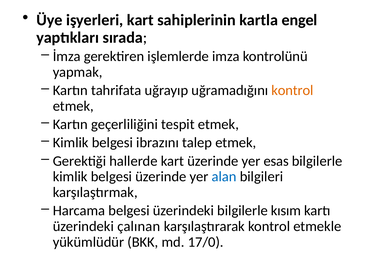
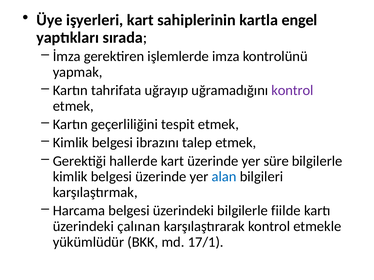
kontrol colour: orange -> purple (292, 91)
esas: esas -> süre (276, 161)
kısım: kısım -> fiilde (286, 211)
17/0: 17/0 -> 17/1 (206, 242)
